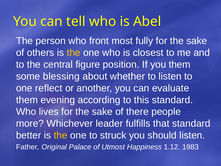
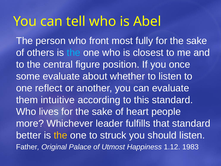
the colour: yellow -> light blue (74, 53)
you them: them -> once (180, 64)
some blessing: blessing -> evaluate (61, 76)
evening: evening -> intuitive (58, 100)
there: there -> heart (137, 112)
